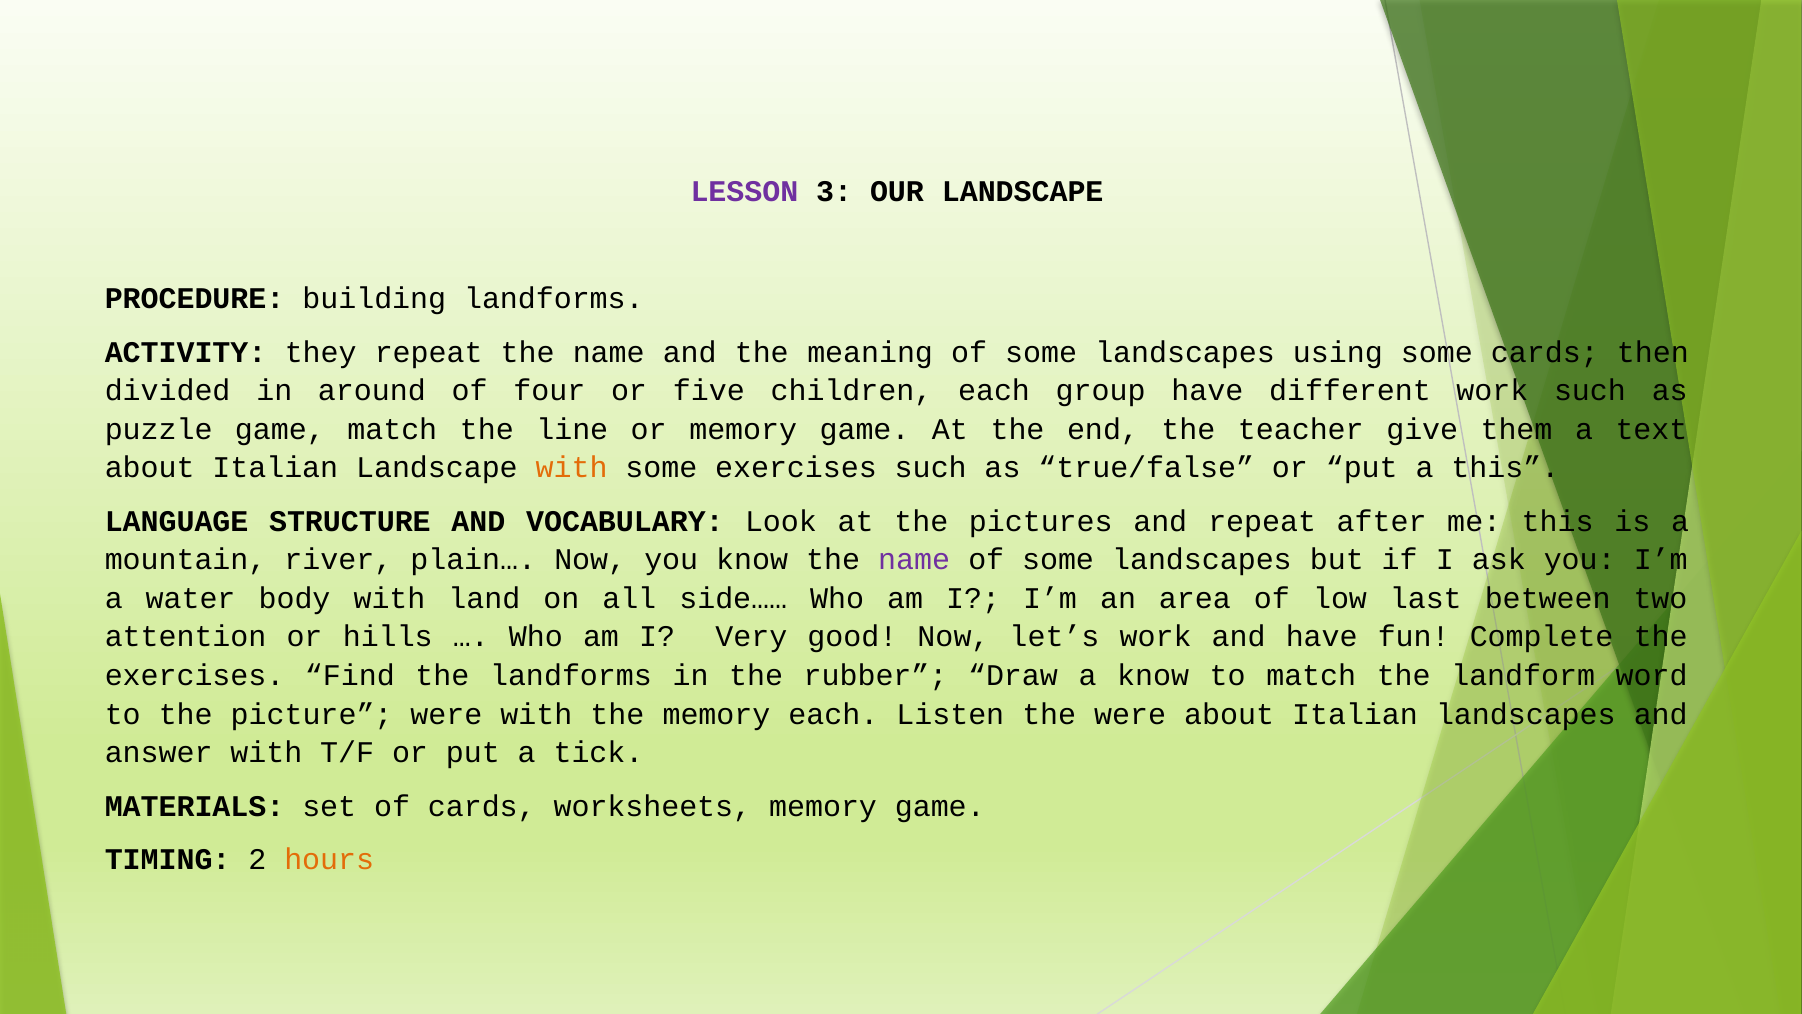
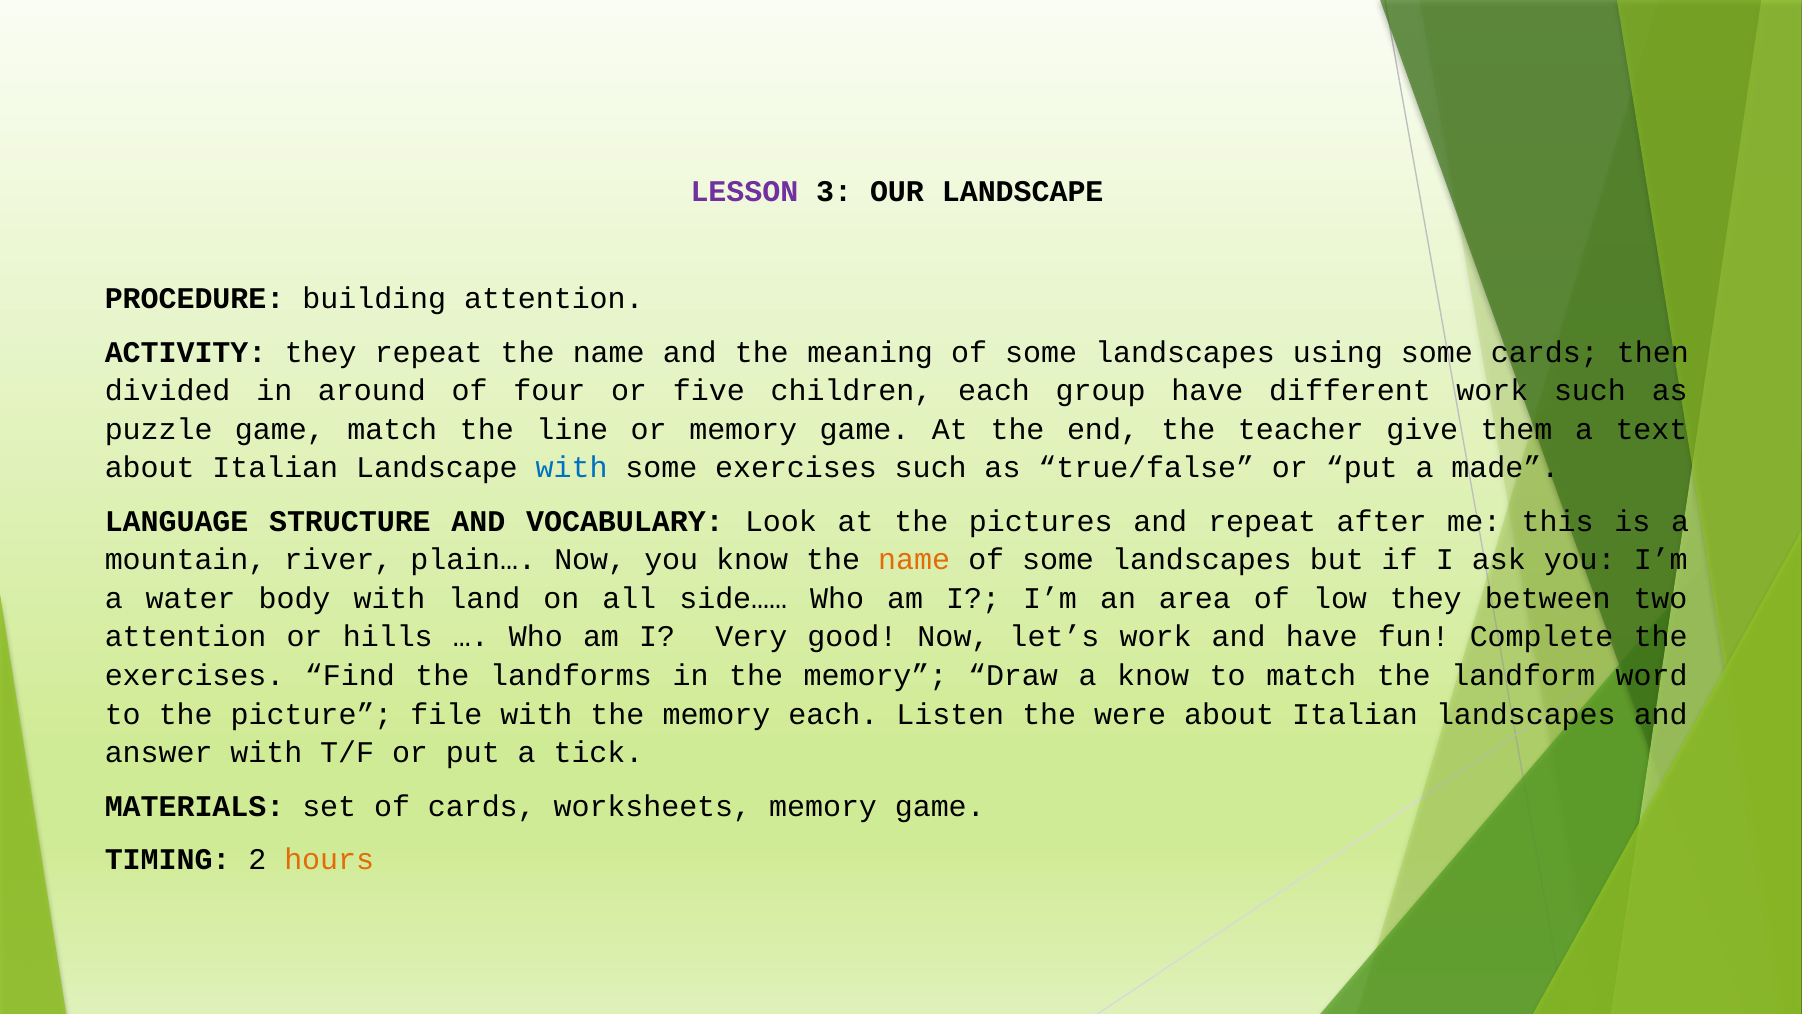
building landforms: landforms -> attention (554, 299)
with colour: orange -> blue (572, 468)
a this: this -> made (1505, 468)
name colour: purple -> orange (914, 560)
low last: last -> they (1426, 598)
in the rubber: rubber -> memory (876, 675)
picture were: were -> file (446, 714)
